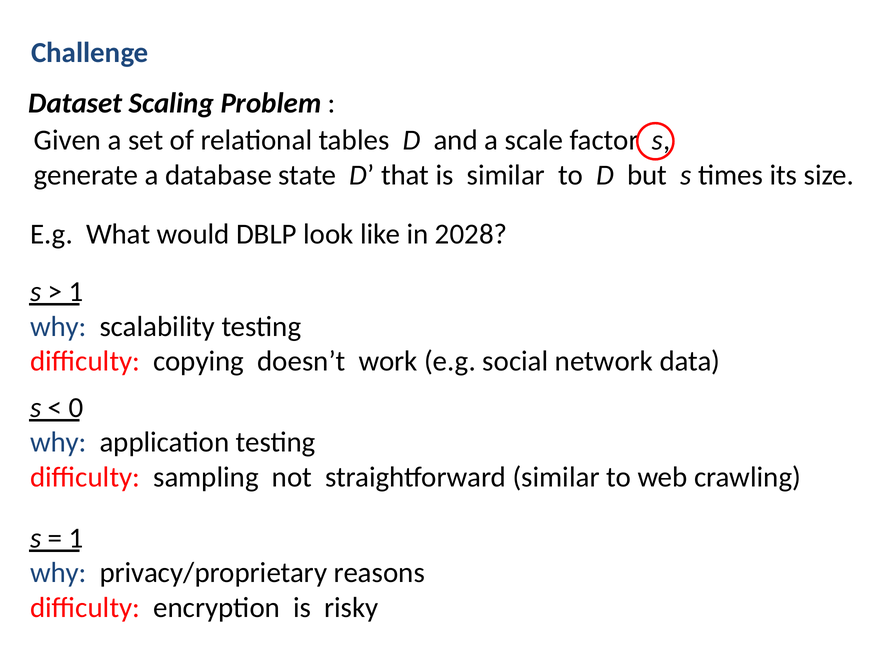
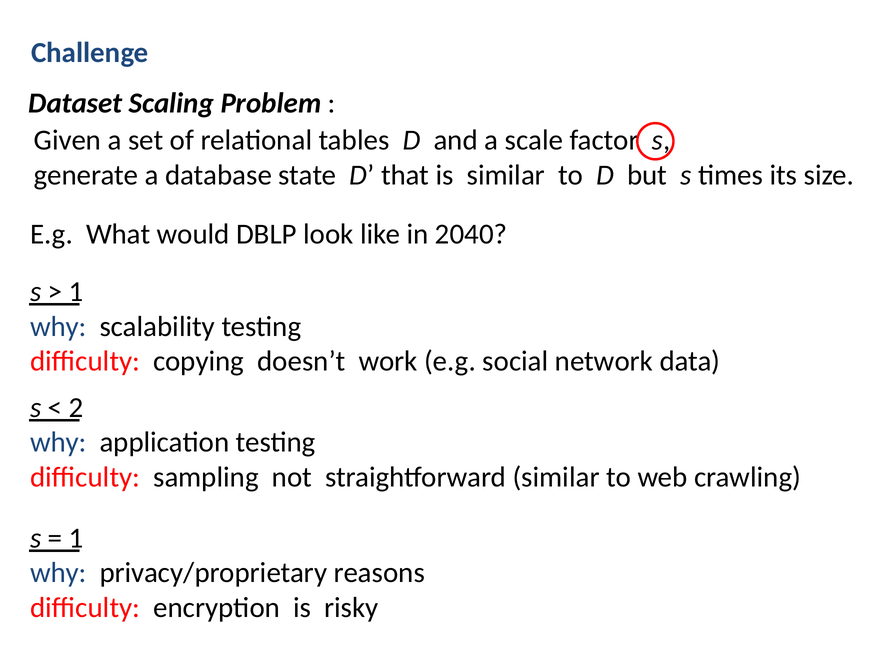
2028: 2028 -> 2040 (471, 234)
0: 0 -> 2 (76, 407)
